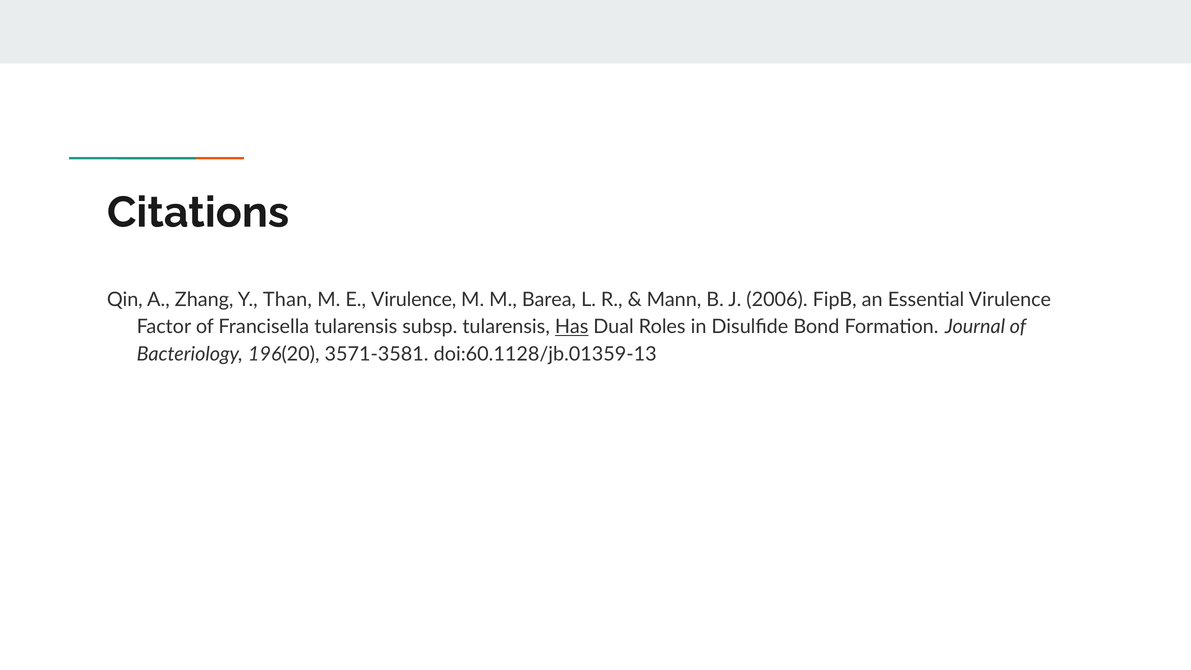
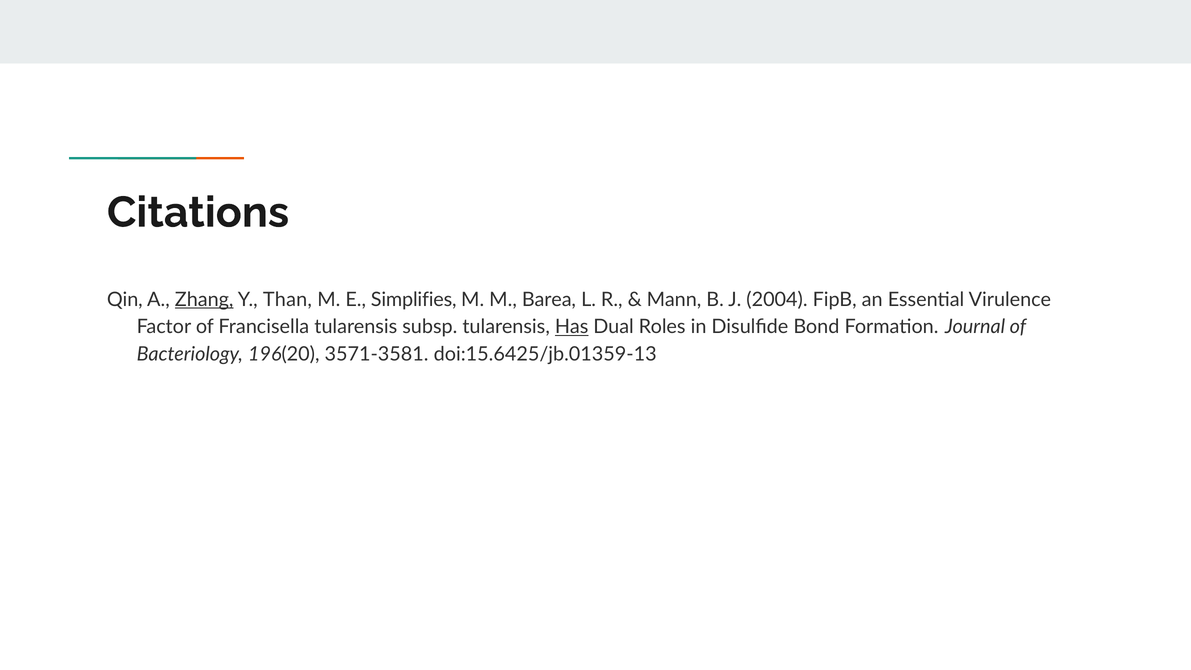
Zhang underline: none -> present (204, 300)
E Virulence: Virulence -> Simplifies (414, 300)
2006: 2006 -> 2004 (777, 300)
doi:60.1128/jb.01359-13: doi:60.1128/jb.01359-13 -> doi:15.6425/jb.01359-13 (545, 354)
